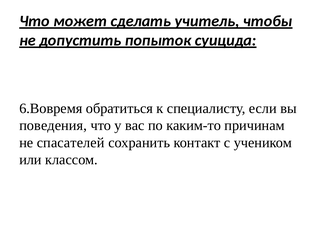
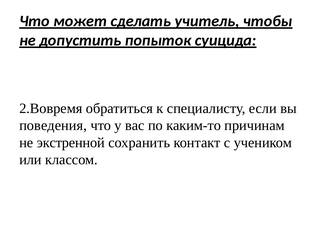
6.Вовремя: 6.Вовремя -> 2.Вовремя (51, 109)
спасателей: спасателей -> экстренной (71, 143)
